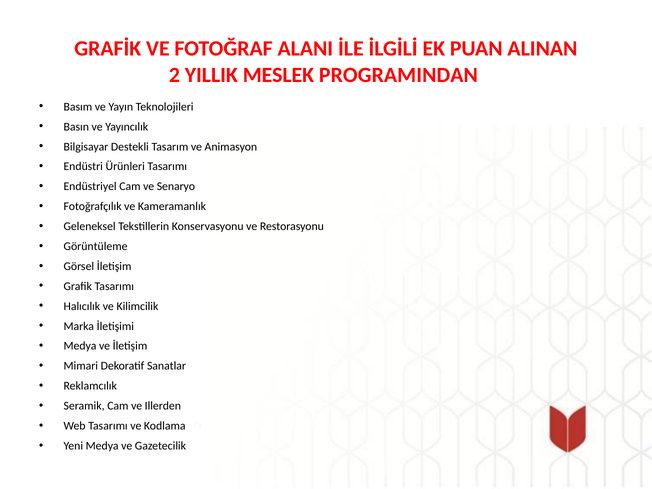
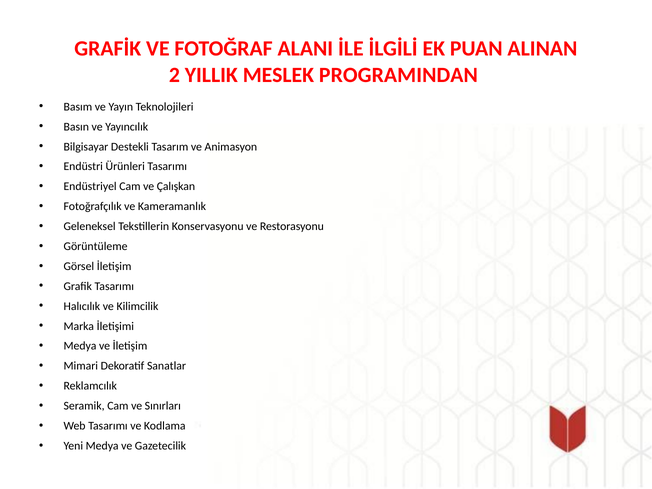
Senaryo: Senaryo -> Çalışkan (176, 187)
Illerden: Illerden -> Sınırları (163, 406)
